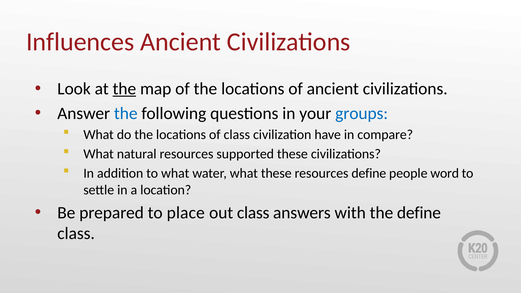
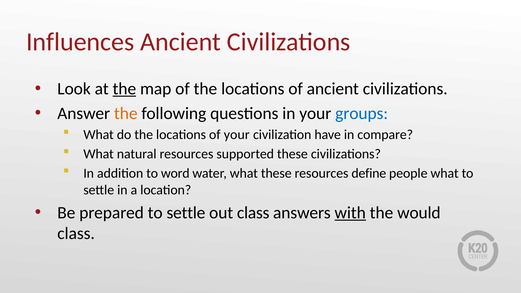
the colour: blue -> orange (126, 113)
of class: class -> your (237, 135)
to what: what -> word (175, 174)
people word: word -> what (445, 174)
prepared to place: place -> settle (186, 213)
with underline: none -> present (350, 213)
the define: define -> would (419, 213)
